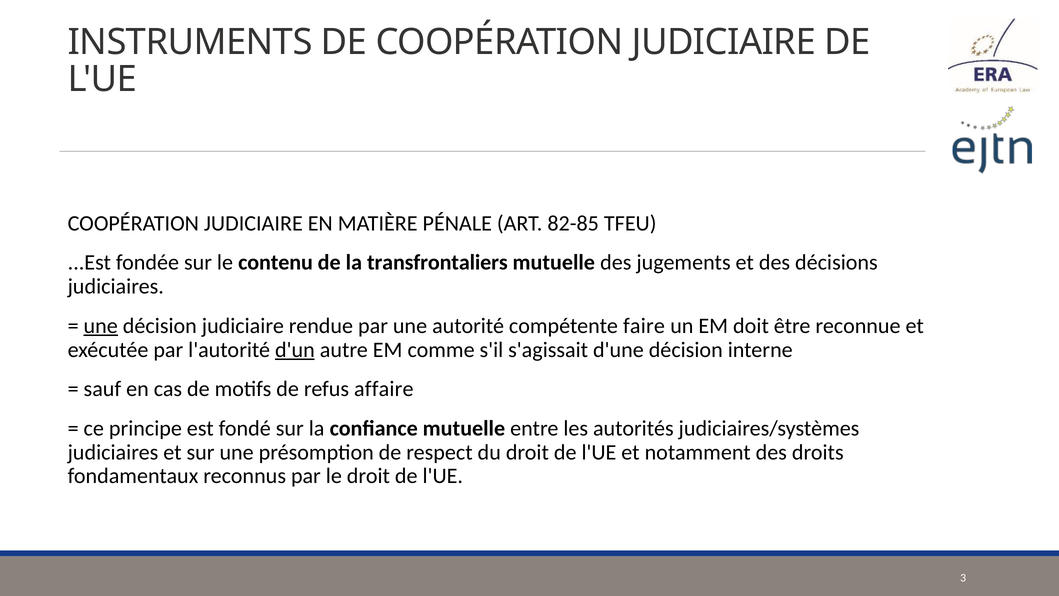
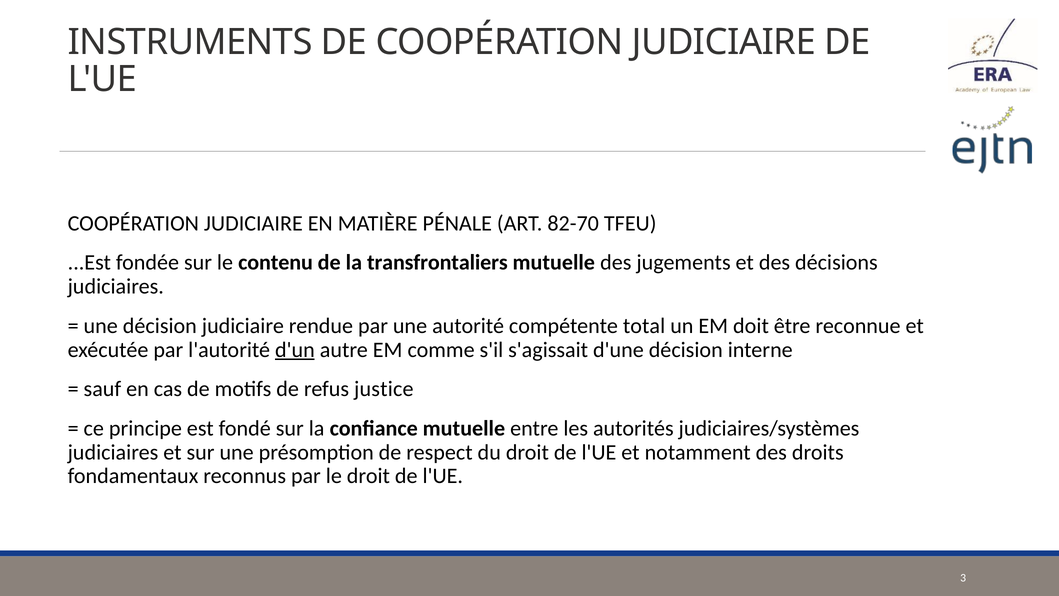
82-85: 82-85 -> 82-70 (573, 223)
une underline: present -> none (101, 326)
faire: faire -> total (644, 326)
affaire: affaire -> justice (384, 389)
